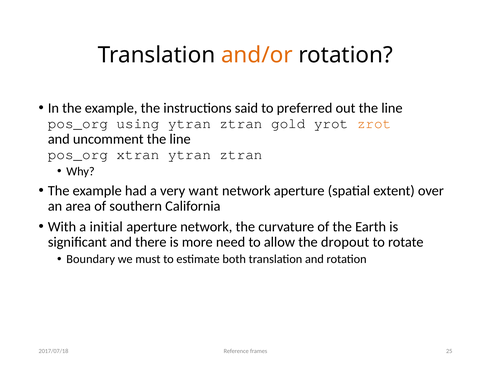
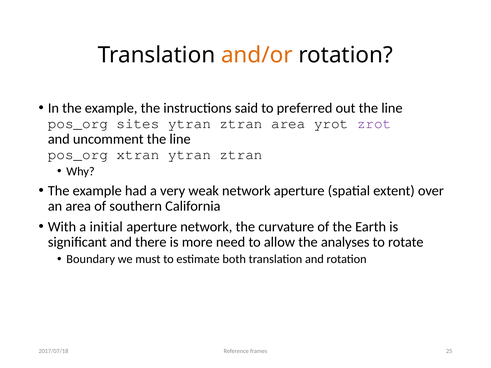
using: using -> sites (138, 124)
ztran gold: gold -> area (288, 124)
zrot colour: orange -> purple (374, 124)
want: want -> weak (204, 191)
dropout: dropout -> analyses (345, 242)
